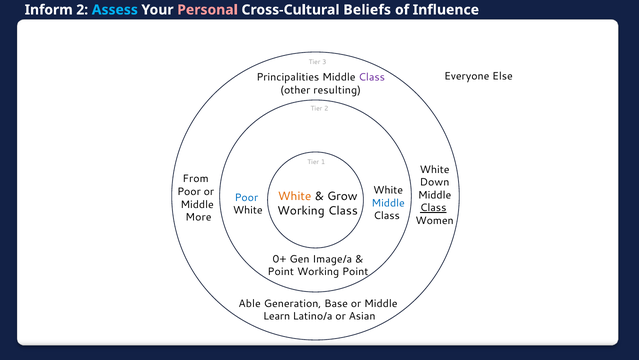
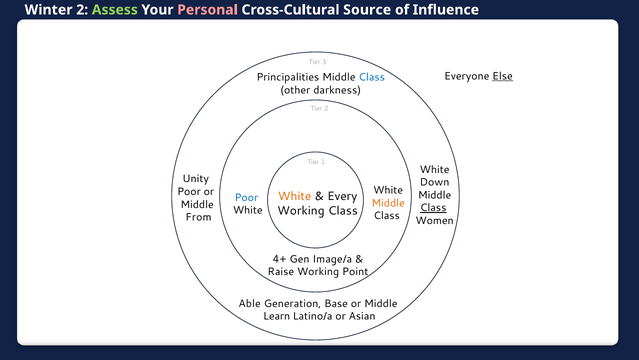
Inform: Inform -> Winter (49, 10)
Assess colour: light blue -> light green (115, 10)
Beliefs: Beliefs -> Source (367, 10)
Else underline: none -> present (503, 76)
Class colour: purple -> blue (372, 77)
resulting: resulting -> darkness (337, 90)
From: From -> Unity (196, 179)
Grow: Grow -> Every (342, 196)
Middle colour: blue -> orange (388, 203)
More: More -> From (198, 217)
0+: 0+ -> 4+ (280, 259)
Point: Point -> Raise (281, 272)
